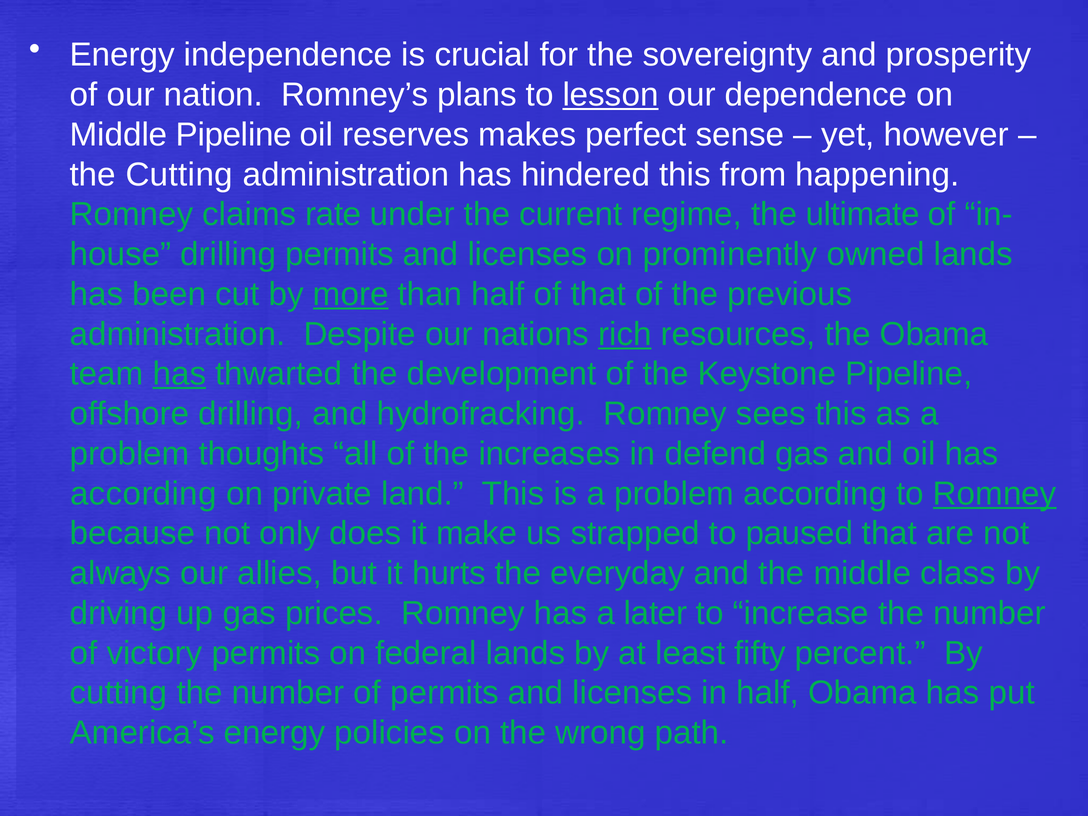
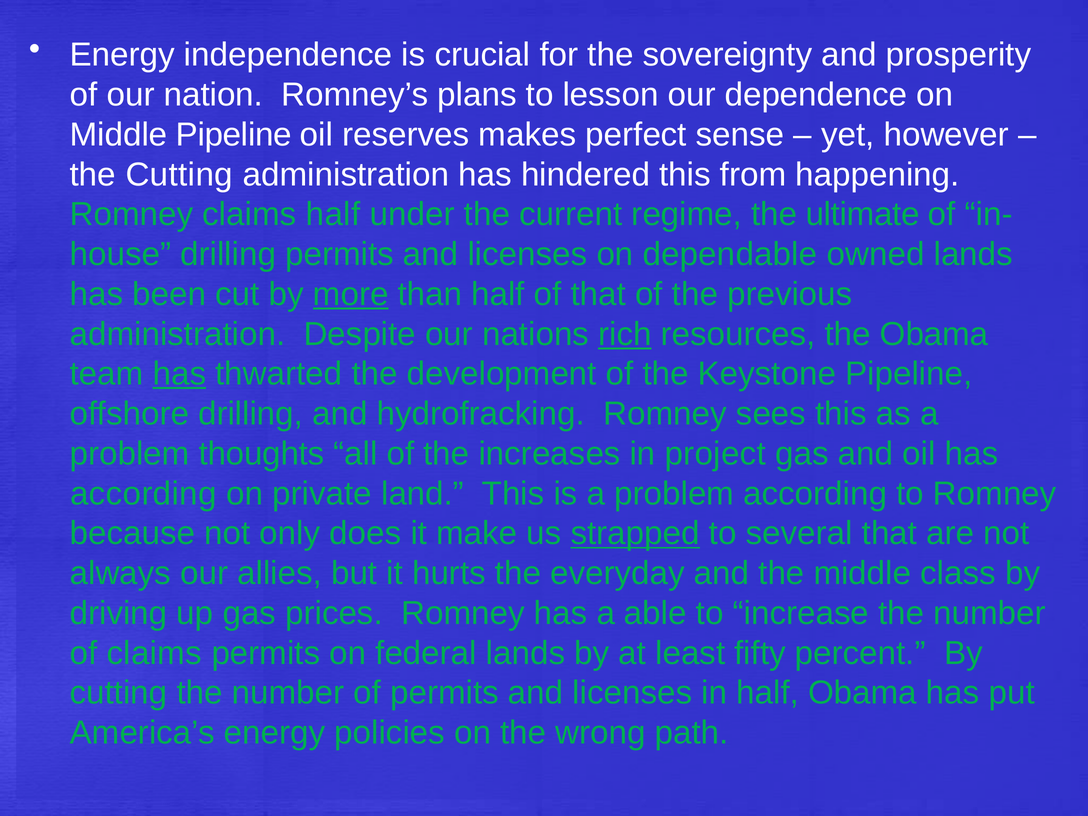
lesson underline: present -> none (611, 95)
claims rate: rate -> half (333, 214)
prominently: prominently -> dependable (730, 254)
defend: defend -> project (715, 454)
Romney underline: present -> none (995, 494)
strapped underline: none -> present (635, 533)
paused: paused -> several (799, 533)
later: later -> able (655, 613)
of victory: victory -> claims (154, 653)
